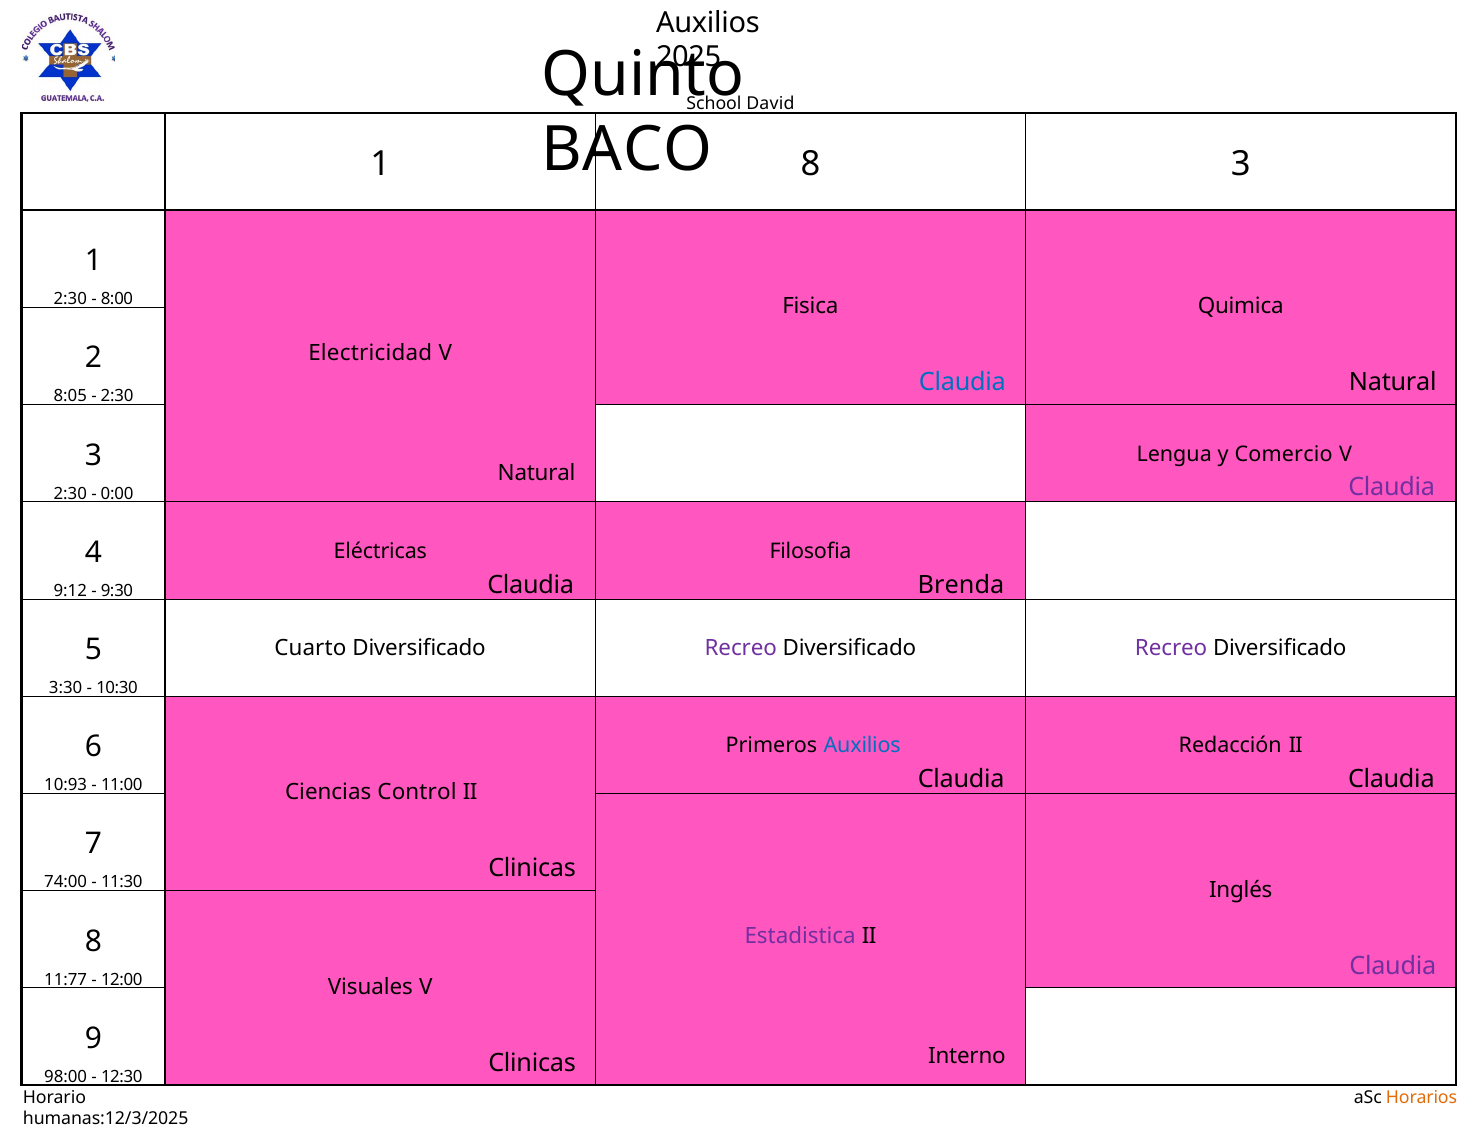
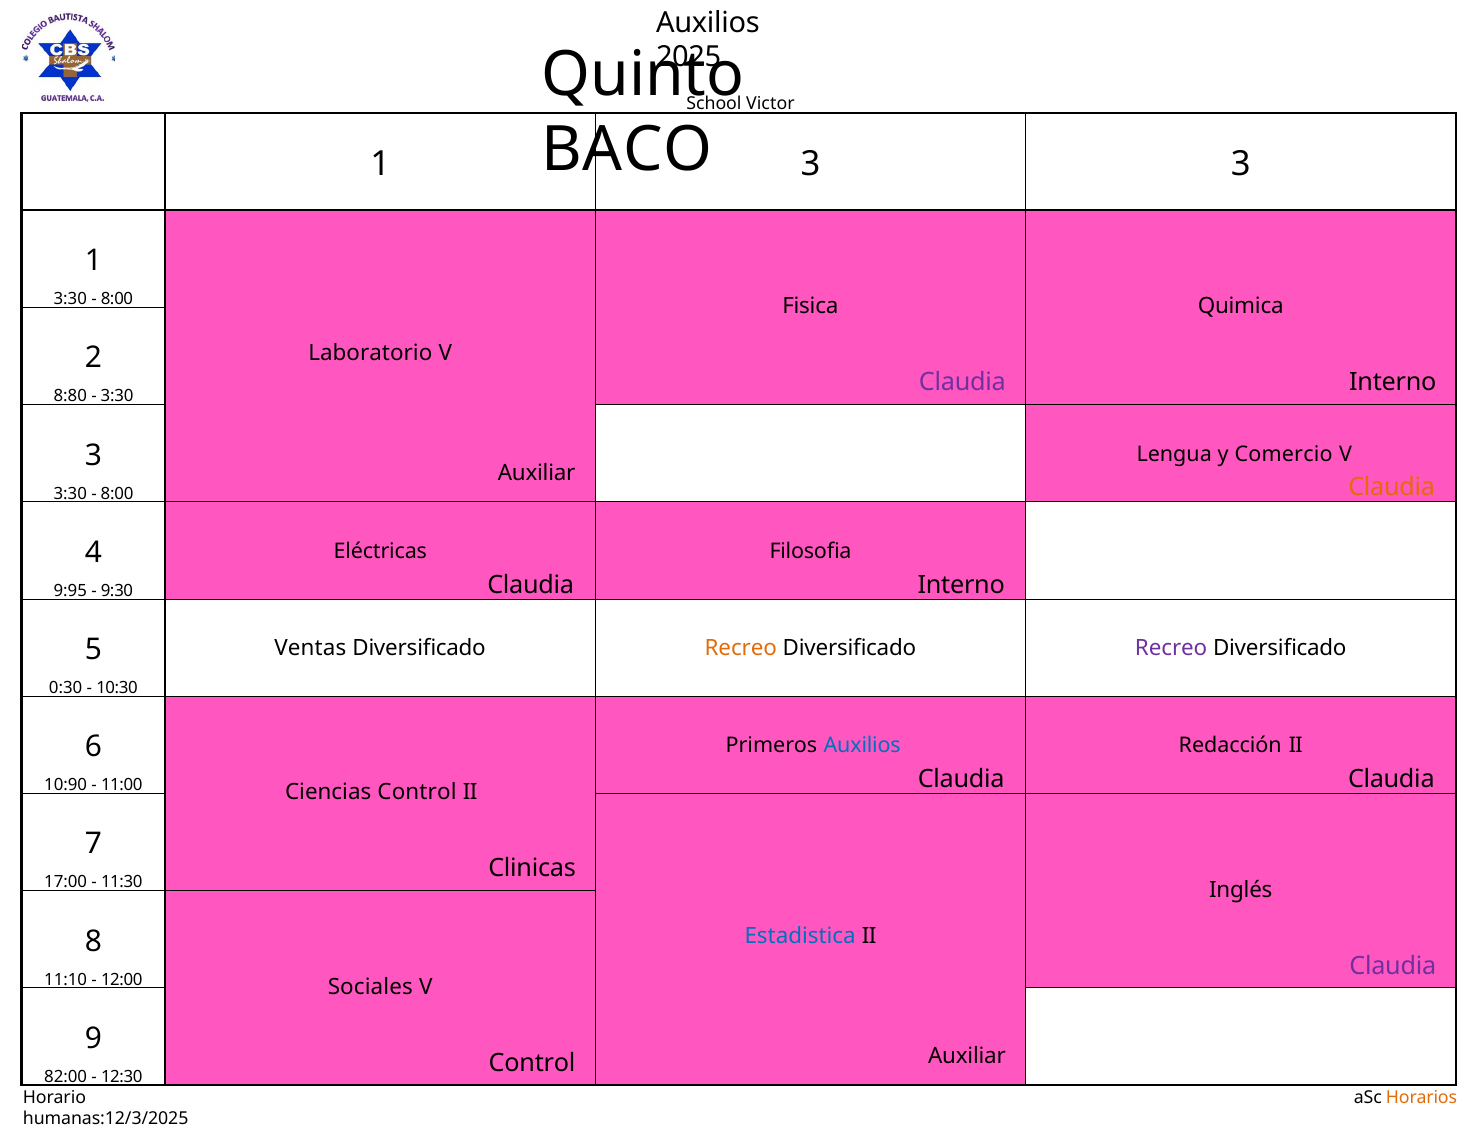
David: David -> Victor (770, 104)
1 8: 8 -> 3 (810, 164)
2:30: 2:30 -> 3:30 (70, 299)
Electricidad: Electricidad -> Laboratorio (370, 353)
Claudia colour: blue -> purple (962, 383)
Natural: Natural -> Interno (1393, 383)
8:05: 8:05 -> 8:80 (70, 396)
2:30: 2:30 -> 3:30 (117, 396)
Natural: Natural -> Auxiliar (537, 473)
Claudia colour: purple -> orange (1392, 487)
2:30: 2:30 -> 3:30 (70, 493)
0:00: 0:00 -> 8:00 (117, 493)
Brenda: Brenda -> Interno (961, 585)
9:12: 9:12 -> 9:95 (70, 591)
Cuarto: Cuarto -> Ventas (310, 648)
Recreo colour: purple -> orange (741, 648)
3:30: 3:30 -> 0:30 (66, 688)
10:93: 10:93 -> 10:90 (66, 785)
74:00: 74:00 -> 17:00 (66, 882)
Estadistica colour: purple -> blue (800, 936)
11:77: 11:77 -> 11:10 (66, 979)
Visuales: Visuales -> Sociales (370, 987)
Interno: Interno -> Auxiliar (967, 1056)
Clinicas: Clinicas -> Control (532, 1063)
98:00: 98:00 -> 82:00 (66, 1076)
